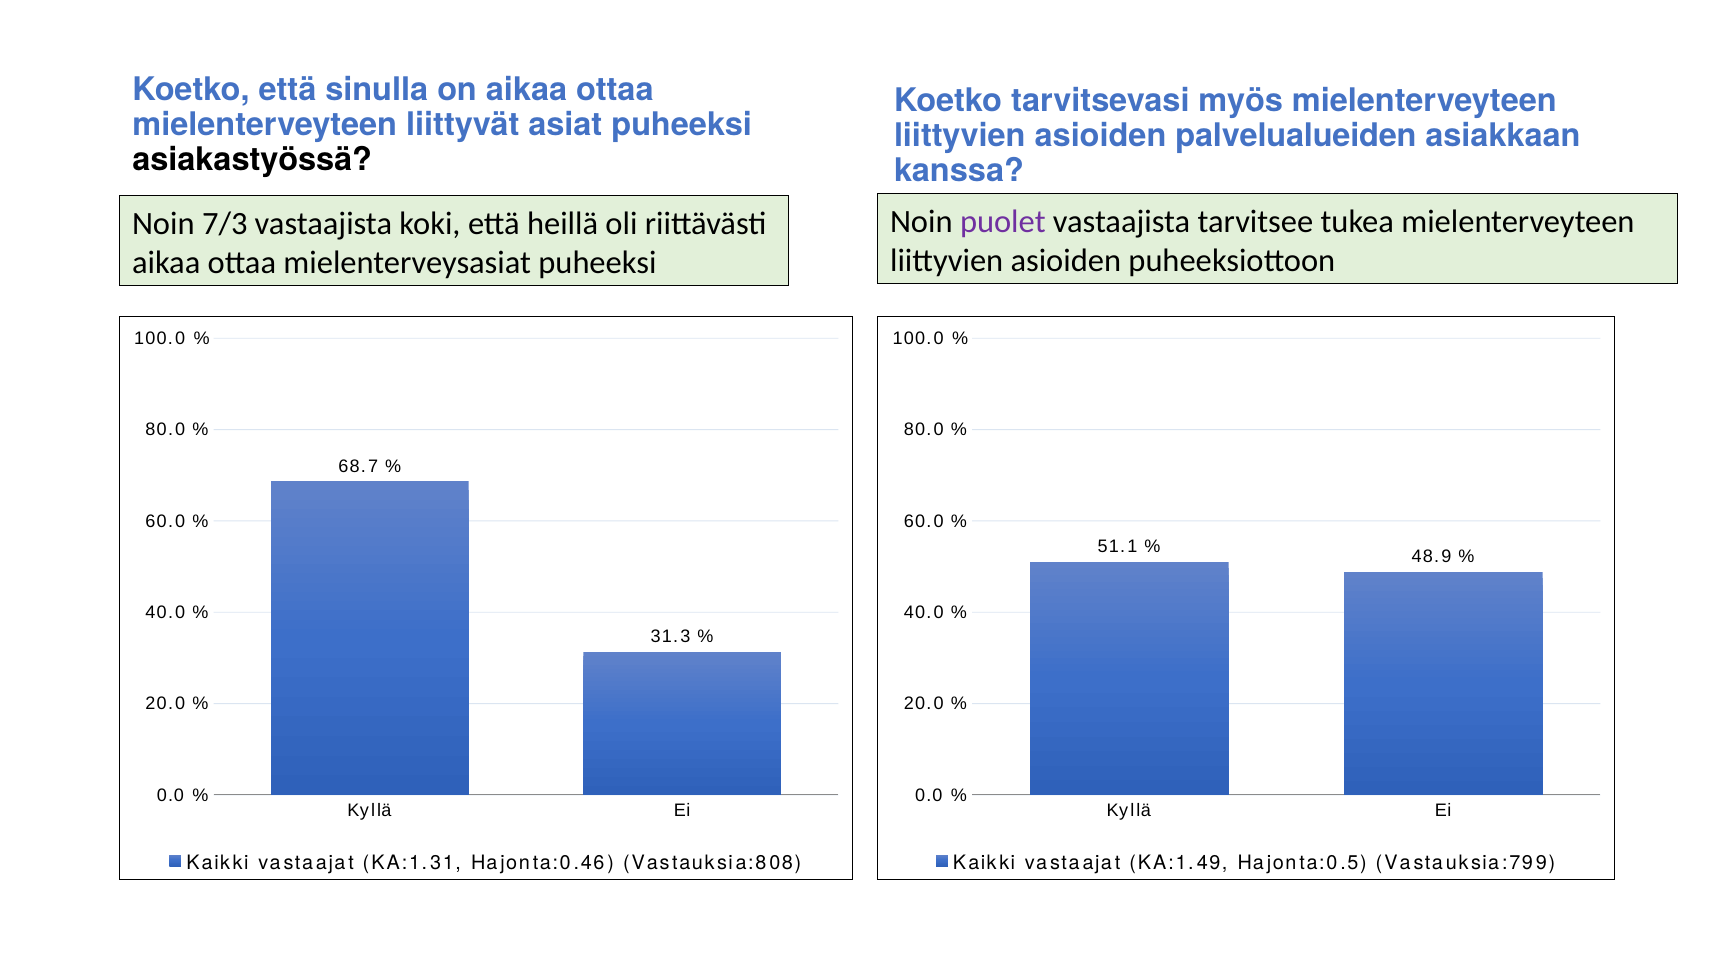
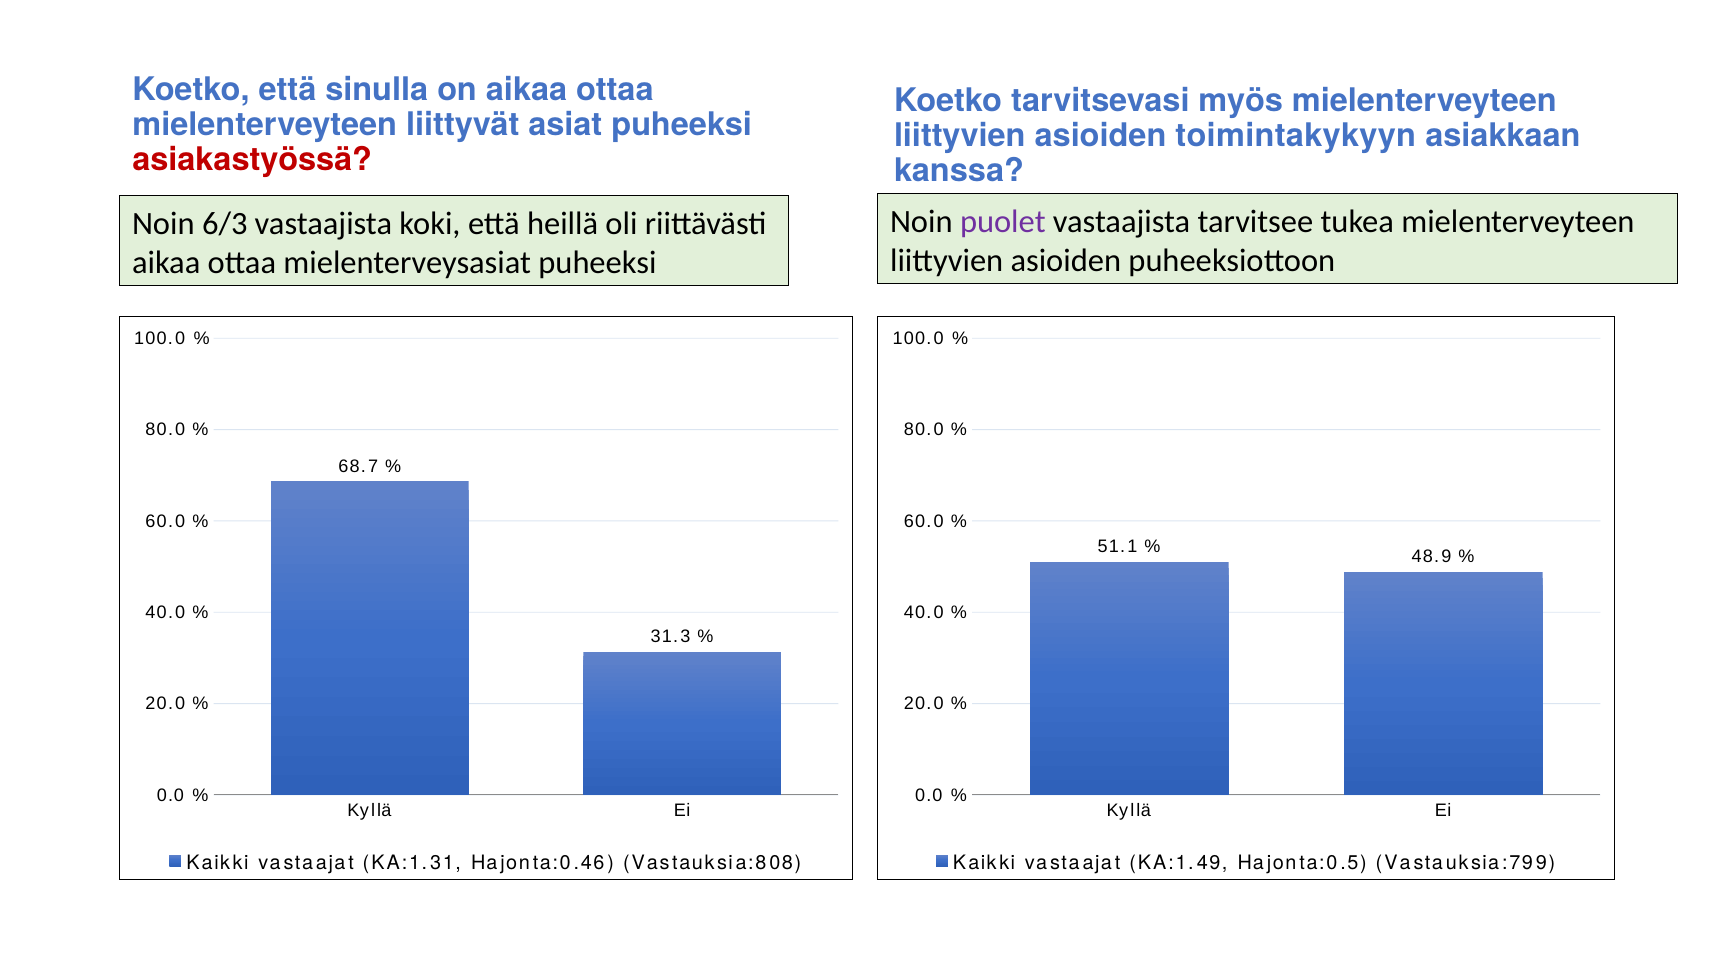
palvelualueiden: palvelualueiden -> toimintakykyyn (1296, 136)
asiakastyössä colour: black -> red (252, 160)
7/3: 7/3 -> 6/3 (225, 223)
